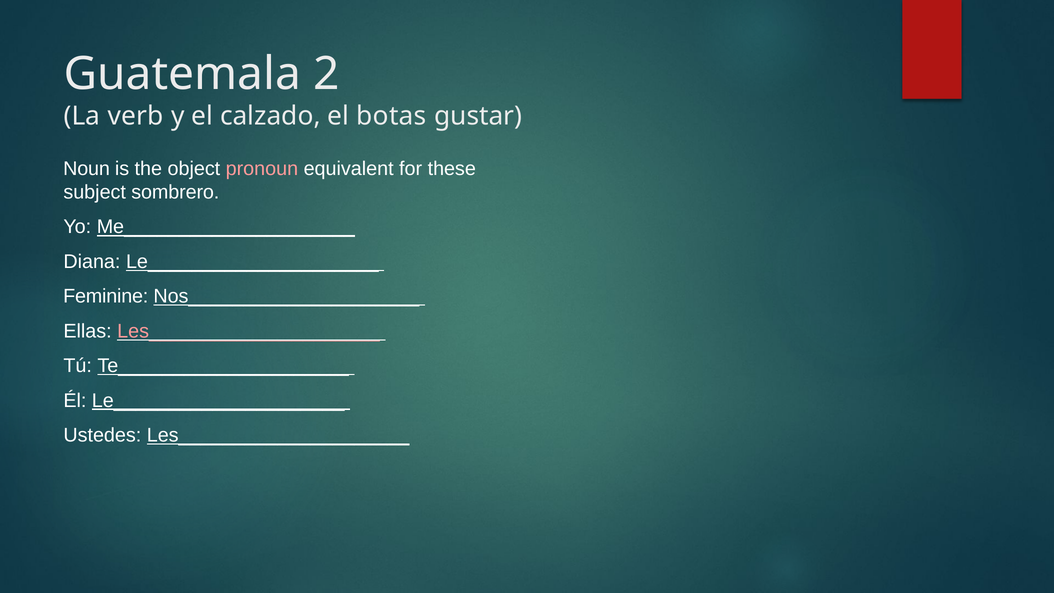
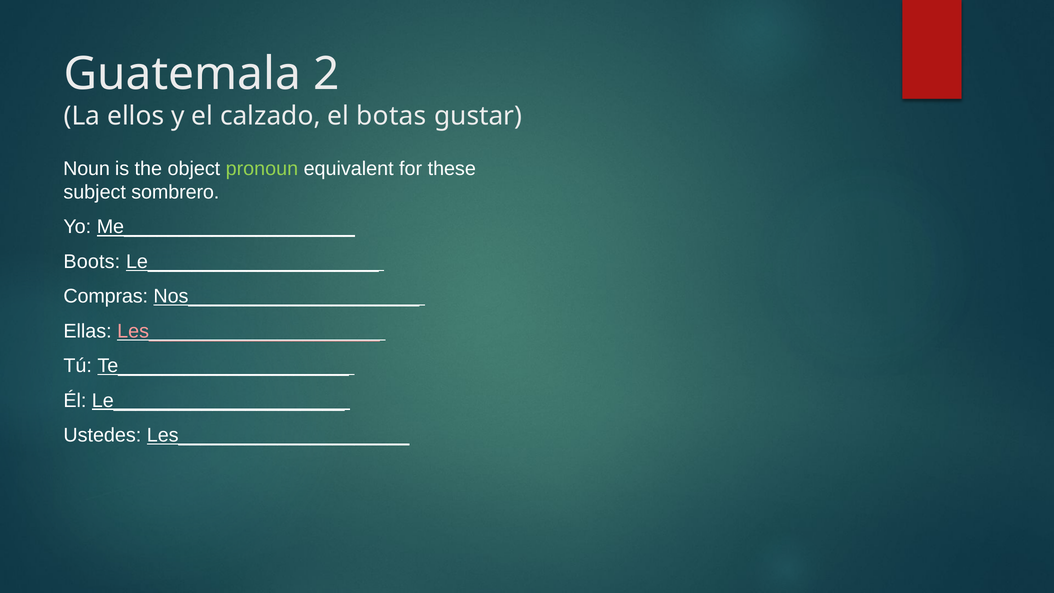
verb: verb -> ellos (136, 116)
pronoun colour: pink -> light green (262, 169)
Diana: Diana -> Boots (92, 262)
Feminine: Feminine -> Compras (106, 296)
